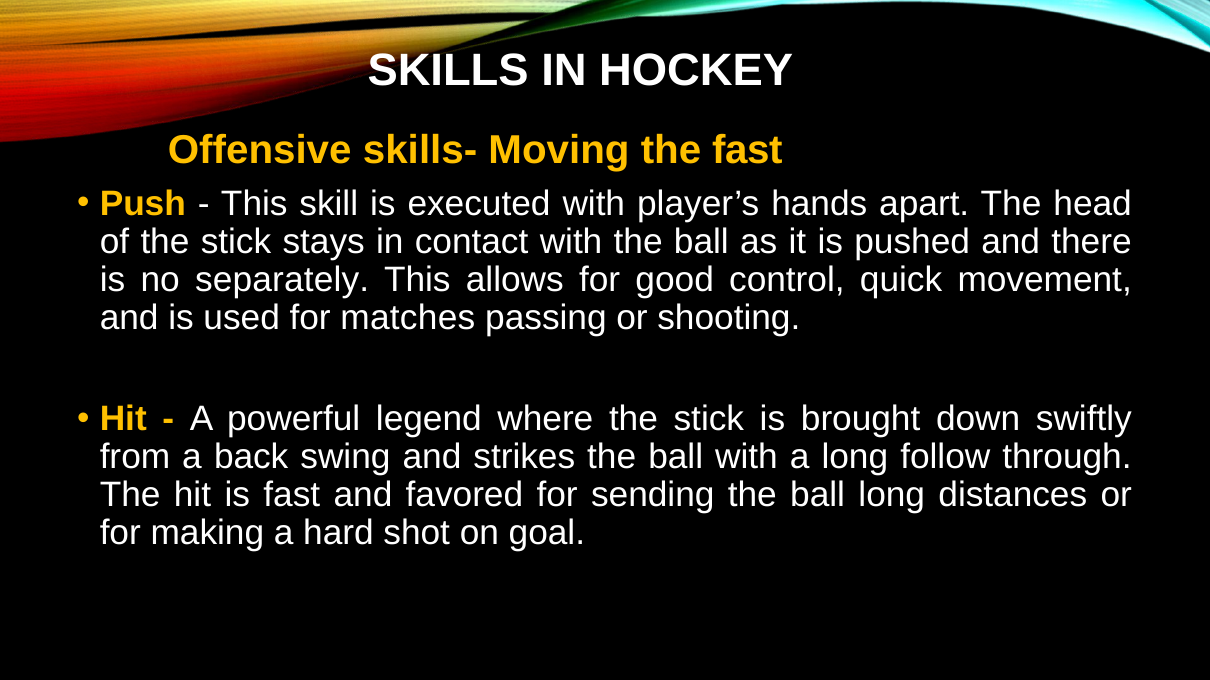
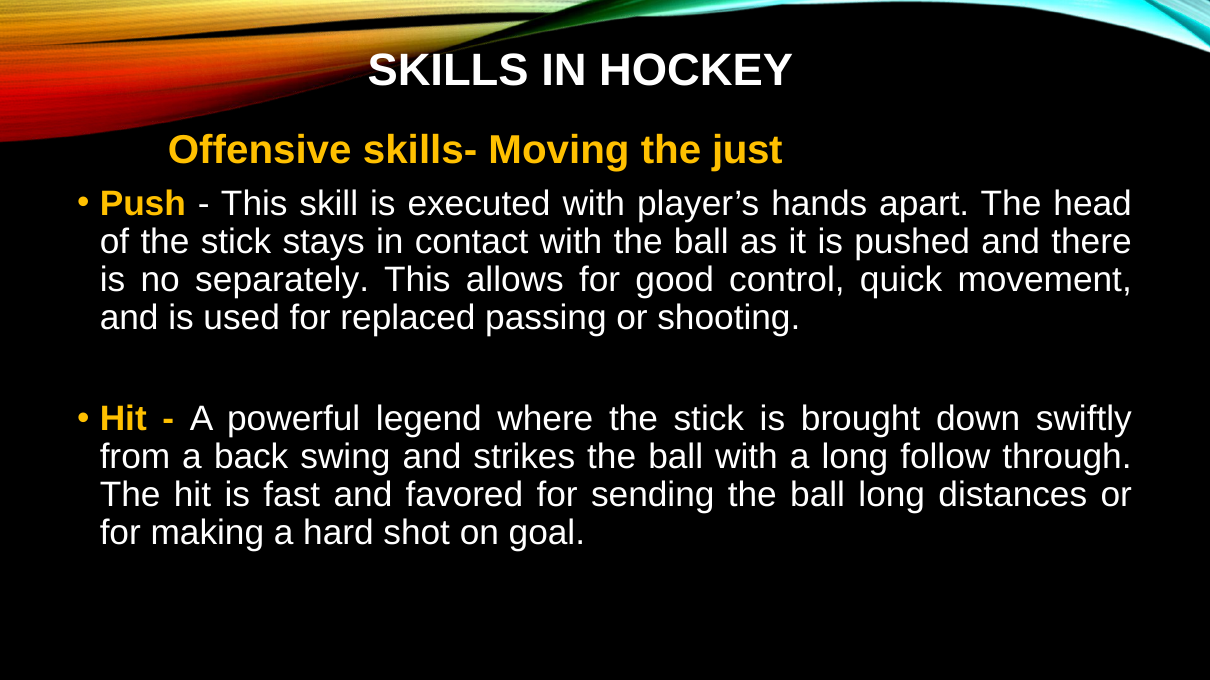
the fast: fast -> just (747, 150)
matches: matches -> replaced (408, 318)
